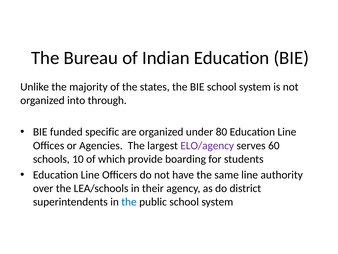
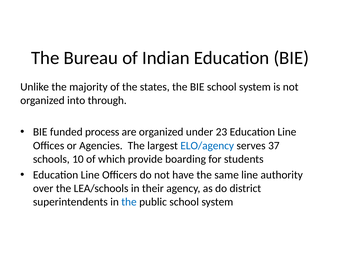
specific: specific -> process (102, 132)
80: 80 -> 23 (221, 132)
ELO/agency colour: purple -> blue (207, 145)
60: 60 -> 37 (274, 145)
